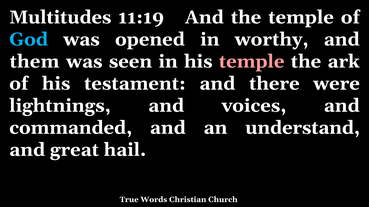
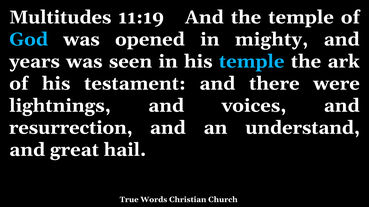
worthy: worthy -> mighty (272, 40)
them: them -> years (35, 62)
temple colour: pink -> light blue (252, 62)
commanded: commanded -> resurrection (71, 128)
